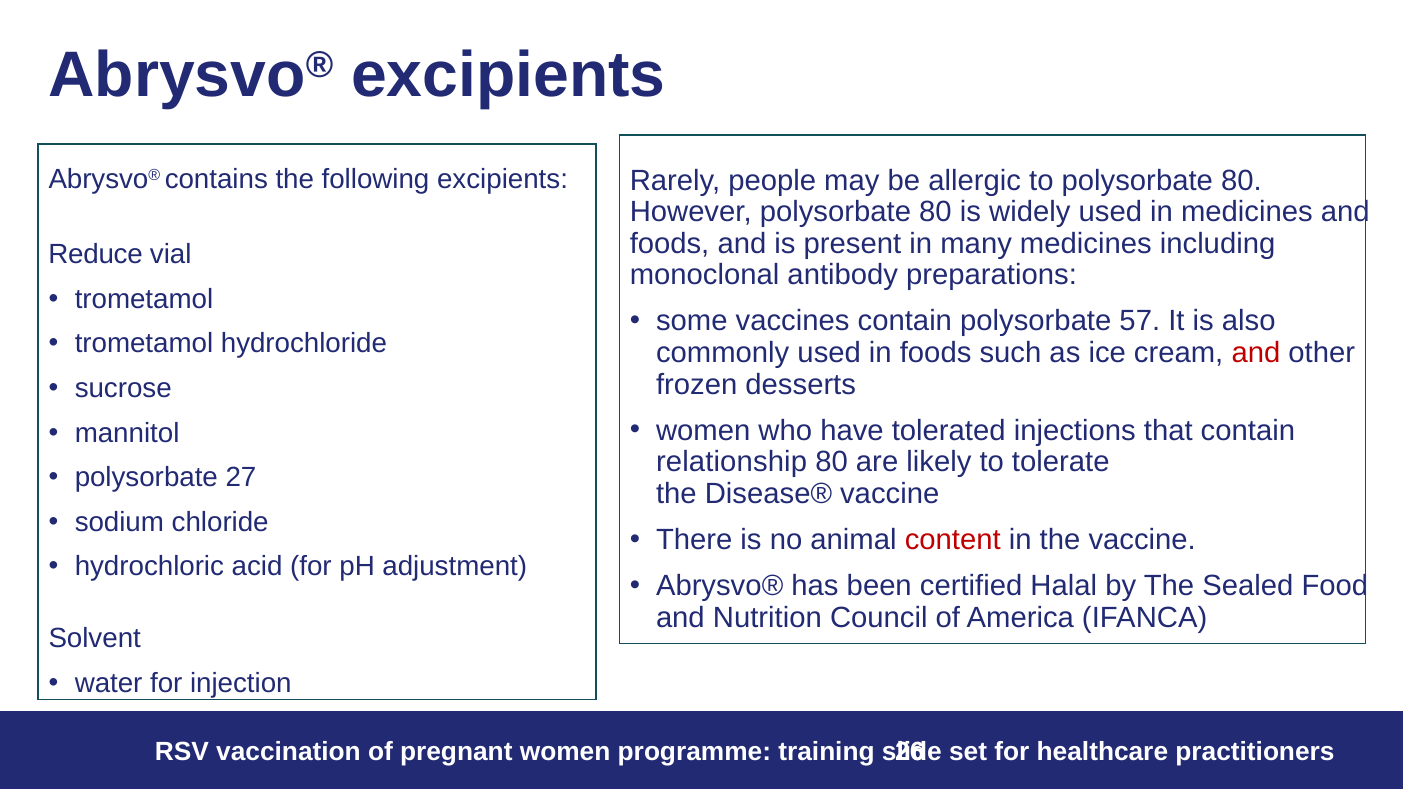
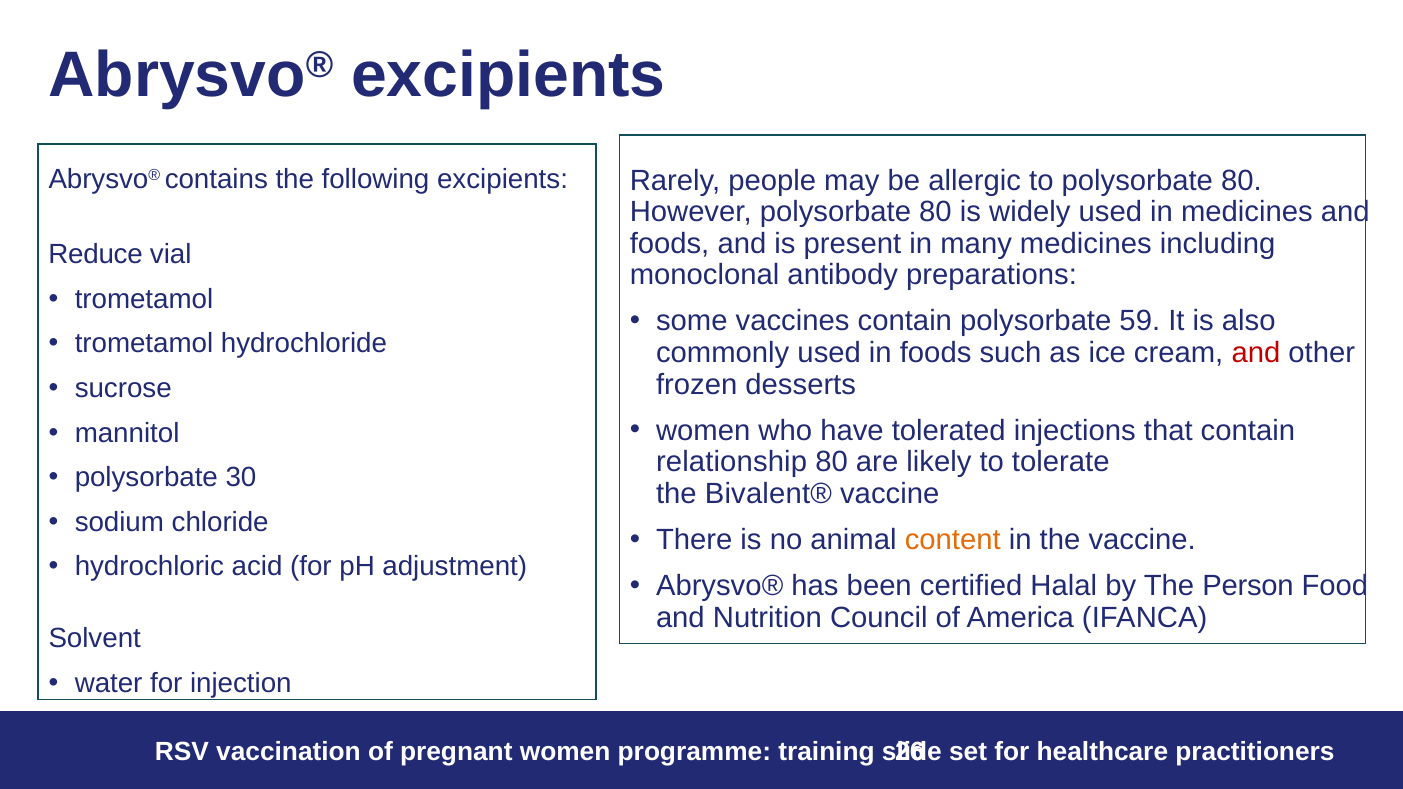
57: 57 -> 59 (1140, 321)
27: 27 -> 30 (241, 478)
Disease®: Disease® -> Bivalent® (768, 494)
content colour: red -> orange (953, 540)
Sealed: Sealed -> Person (1248, 586)
